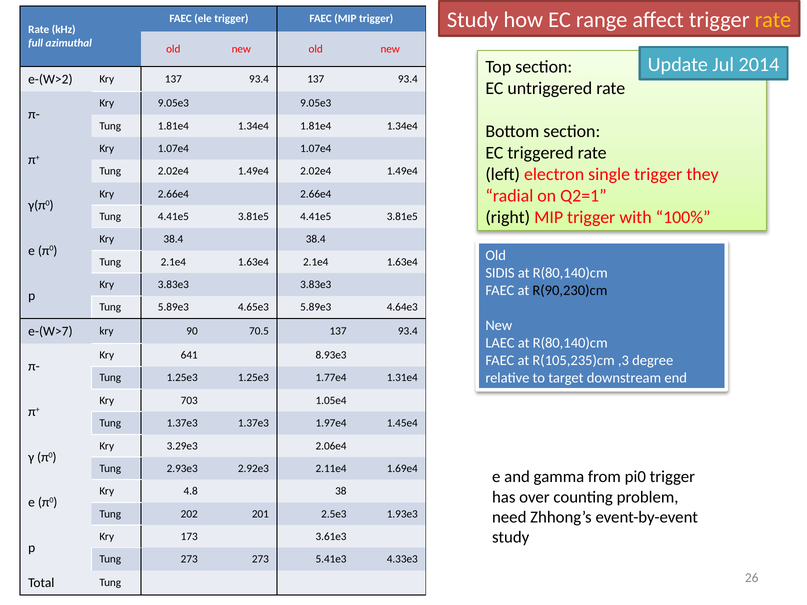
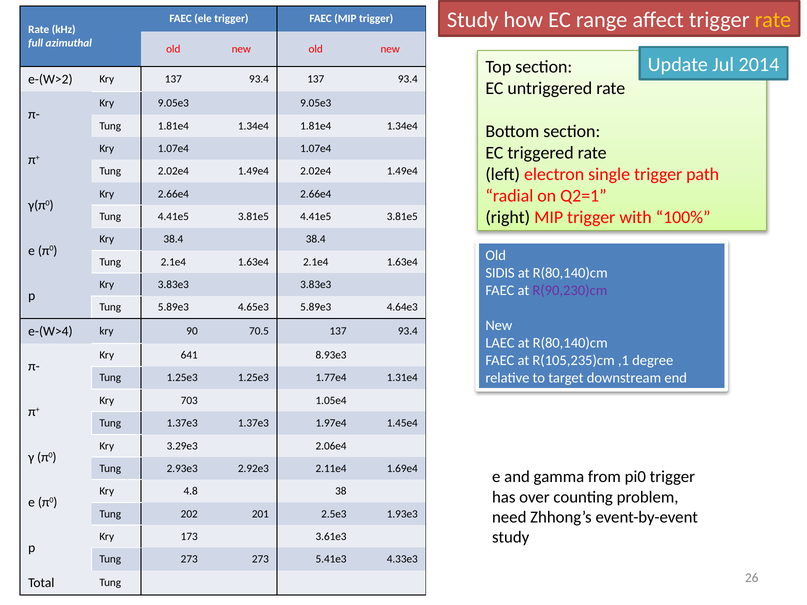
they: they -> path (703, 174)
R(90,230)cm colour: black -> purple (570, 291)
e-(W>7: e-(W>7 -> e-(W>4 (50, 331)
,3: ,3 -> ,1 (623, 361)
